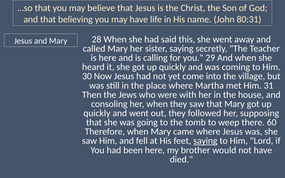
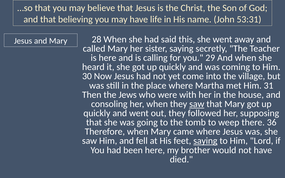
80:31: 80:31 -> 53:31 (249, 19)
saw underline: none -> present (197, 104)
60: 60 -> 36 (272, 122)
